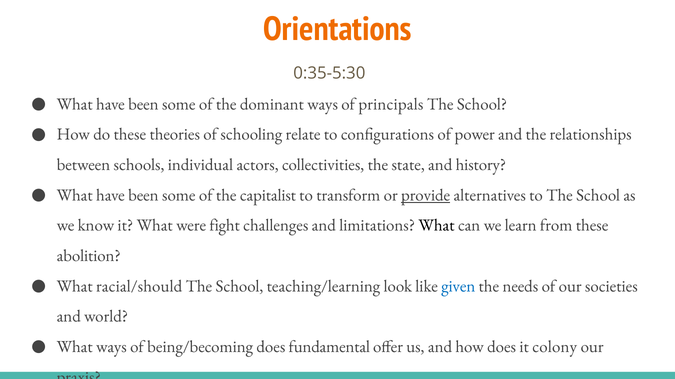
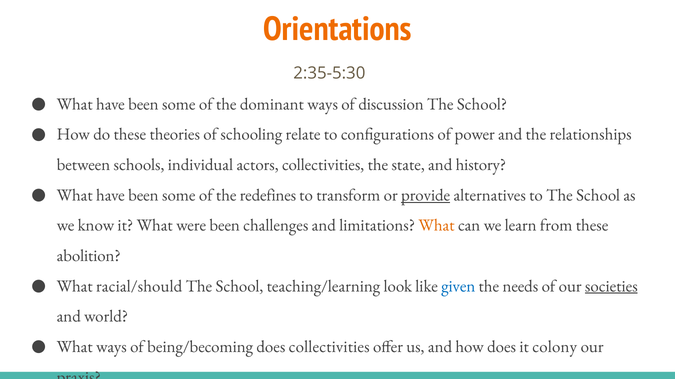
0:35-5:30: 0:35-5:30 -> 2:35-5:30 (329, 73)
principals: principals -> discussion (391, 104)
capitalist: capitalist -> redefines (268, 195)
were fight: fight -> been (225, 226)
What colour: black -> orange (437, 226)
societies underline: none -> present (611, 287)
does fundamental: fundamental -> collectivities (329, 347)
